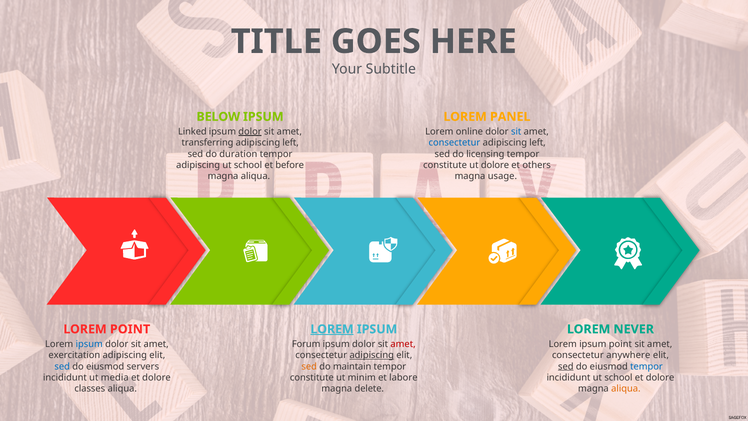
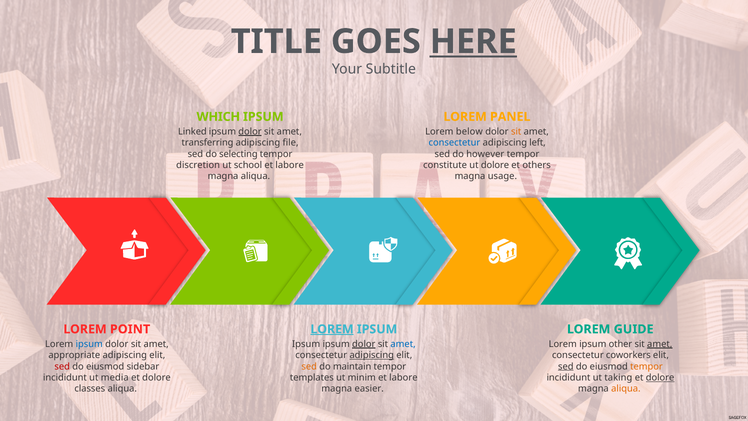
HERE underline: none -> present (473, 42)
BELOW: BELOW -> WHICH (218, 117)
online: online -> below (469, 131)
sit colour: blue -> orange (516, 131)
left: left -> file (291, 143)
duration: duration -> selecting (238, 154)
licensing: licensing -> however (485, 154)
adipiscing: adipiscing -> discretion (198, 165)
before: before -> labore (290, 165)
NEVER: NEVER -> GUIDE (634, 329)
Forum: Forum -> Ipsum (306, 344)
dolor underline: none -> present (364, 344)
amet colour: red -> blue (403, 344)
ipsum point: point -> other (620, 344)
amet underline: none -> present (660, 344)
exercitation: exercitation -> appropriate (74, 355)
anywhere: anywhere -> coworkers (628, 355)
sed colour: blue -> red (62, 366)
servers: servers -> sidebar (143, 366)
tempor colour: blue -> orange (647, 366)
constitute: constitute -> templates (312, 377)
incididunt ut school: school -> taking (618, 377)
dolore underline: none -> present (660, 377)
delete: delete -> easier (369, 389)
